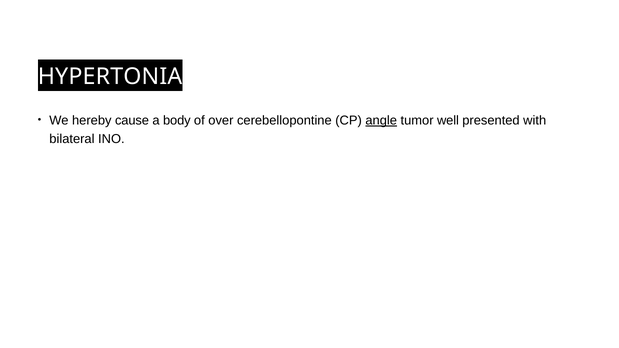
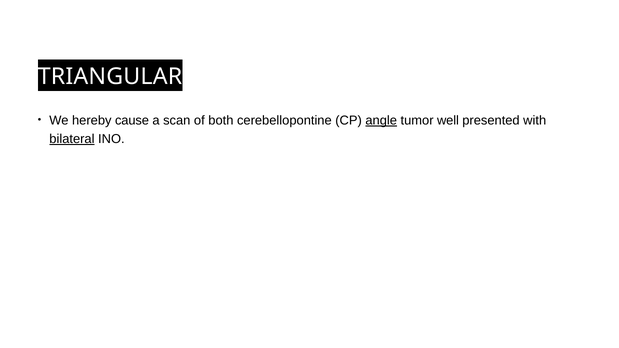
HYPERTONIA: HYPERTONIA -> TRIANGULAR (110, 76)
body: body -> scan (177, 120)
over: over -> both (221, 120)
bilateral underline: none -> present (72, 139)
